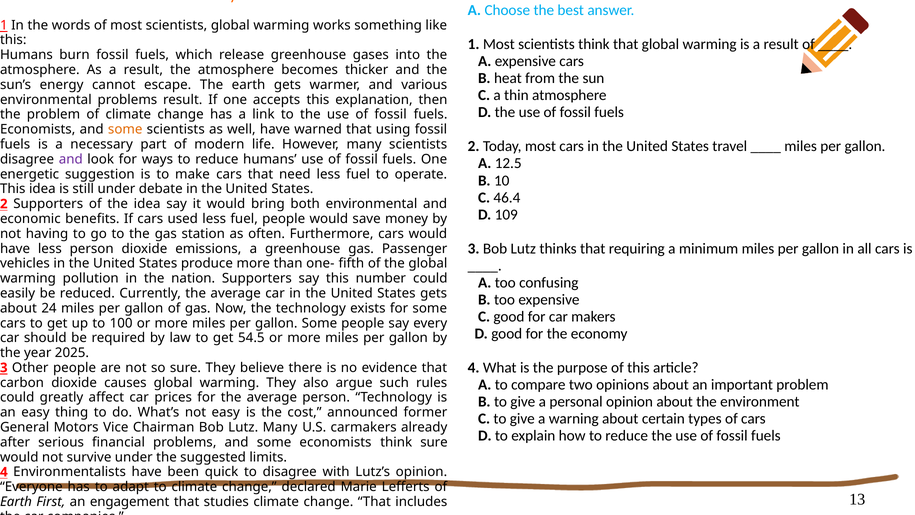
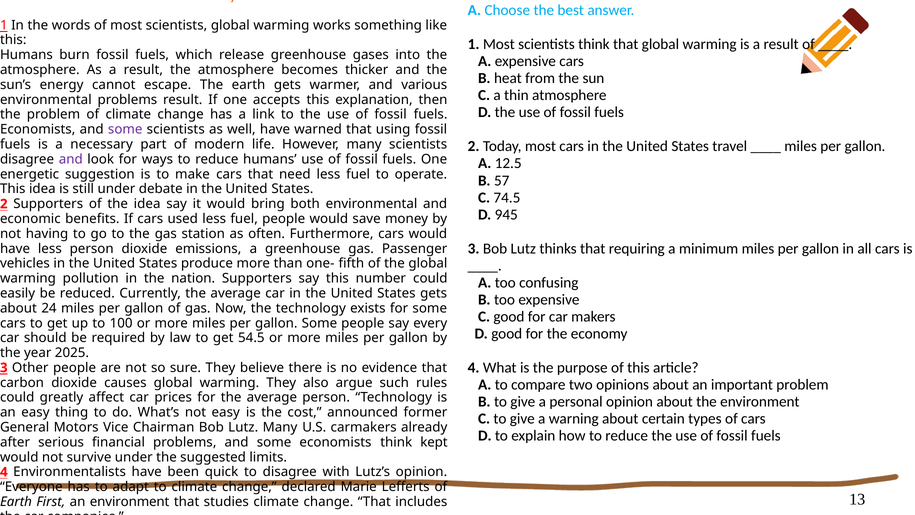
some colour: orange -> purple (125, 129)
10: 10 -> 57 (502, 180)
46.4: 46.4 -> 74.5 (507, 197)
109: 109 -> 945 (506, 214)
think sure: sure -> kept (434, 442)
an engagement: engagement -> environment (130, 502)
